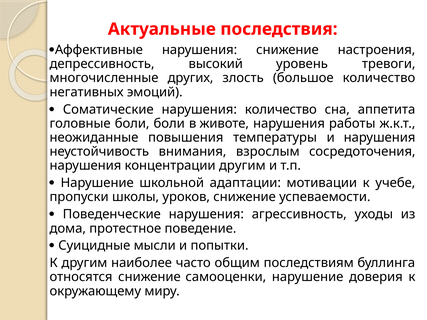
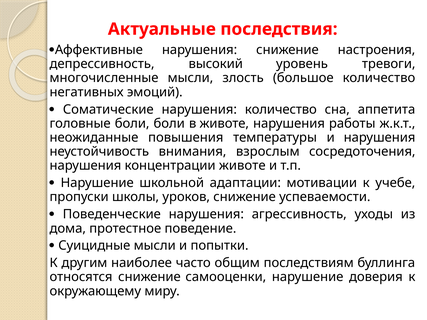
многочисленные других: других -> мысли (190, 78)
концентрации другим: другим -> животе (242, 166)
